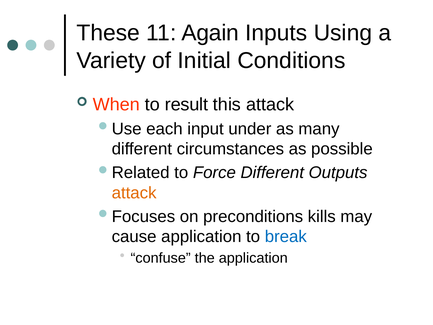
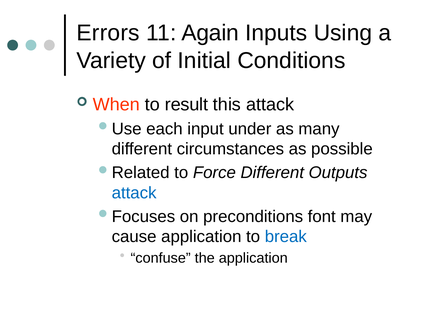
These: These -> Errors (108, 33)
attack colour: orange -> blue (134, 193)
kills: kills -> font (322, 216)
